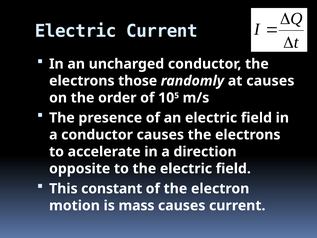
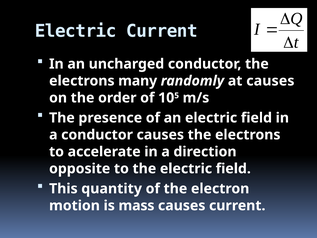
those: those -> many (138, 81)
constant: constant -> quantity (112, 188)
